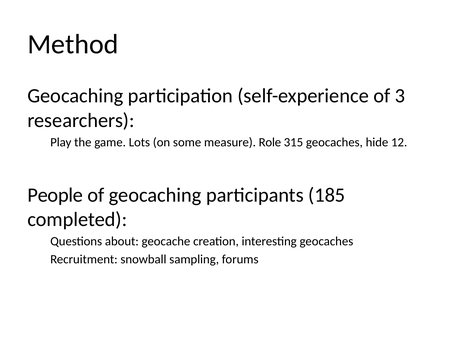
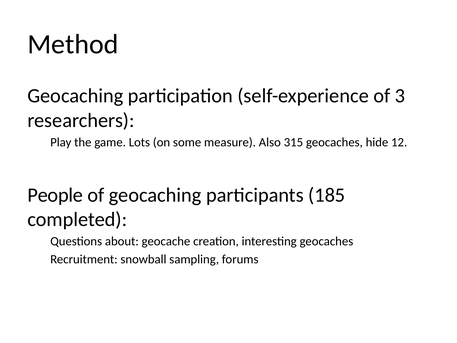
Role: Role -> Also (270, 142)
